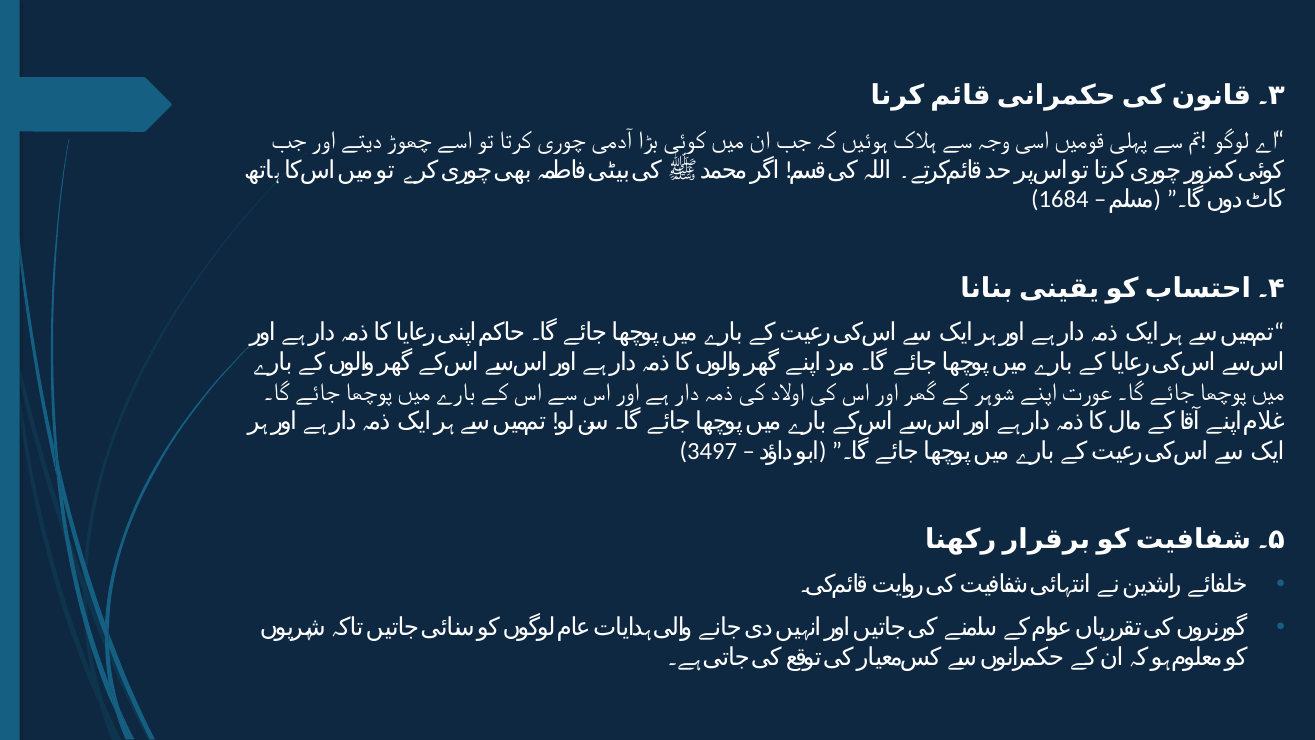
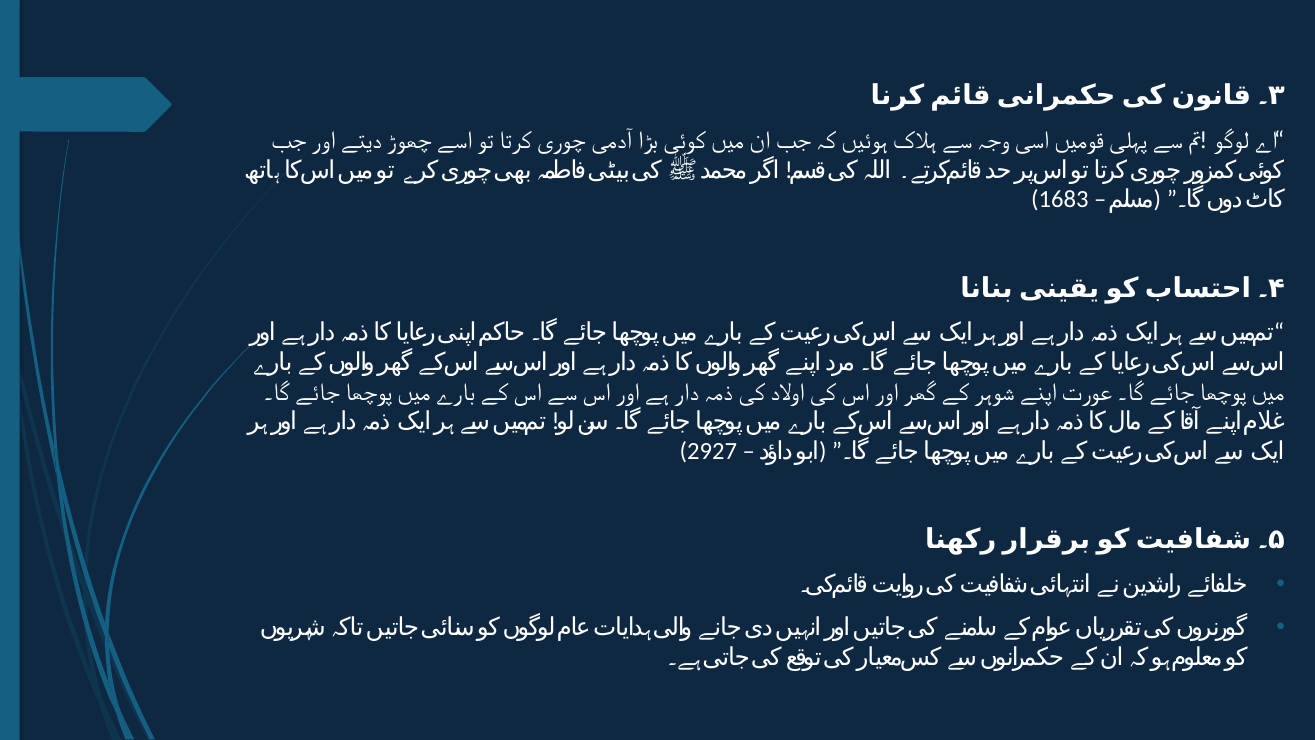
1684: 1684 -> 1683 (1064, 199)
3497: 3497 -> 2927 (712, 451)
